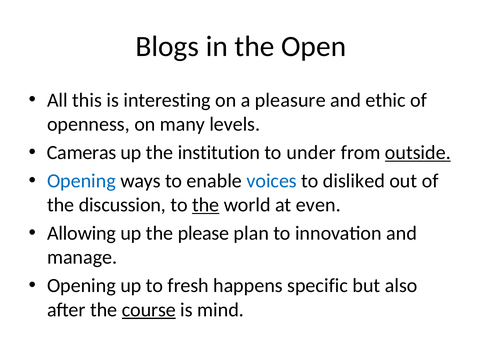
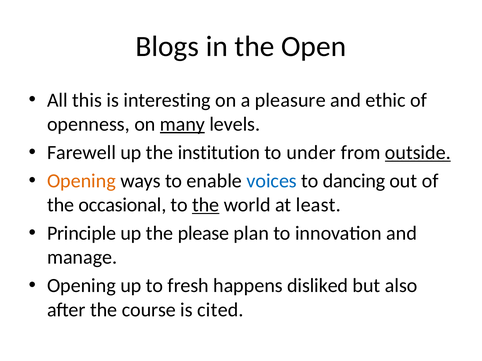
many underline: none -> present (182, 124)
Cameras: Cameras -> Farewell (81, 153)
Opening colour: blue -> orange (81, 181)
disliked: disliked -> dancing (354, 181)
discussion: discussion -> occasional (122, 205)
even: even -> least (318, 205)
Allowing: Allowing -> Principle (82, 234)
specific: specific -> disliked (318, 286)
course underline: present -> none (149, 310)
mind: mind -> cited (220, 310)
